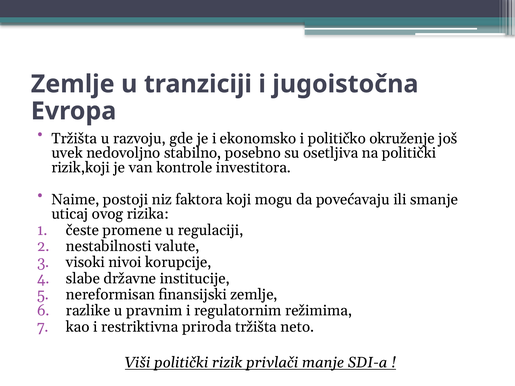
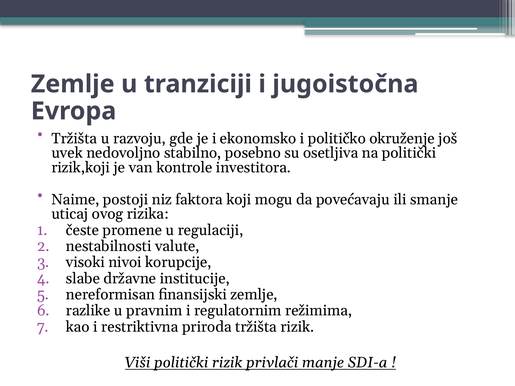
tržišta neto: neto -> rizik (297, 327)
